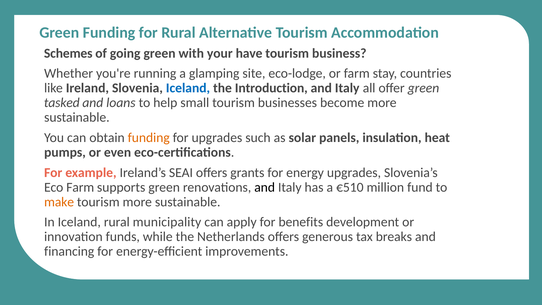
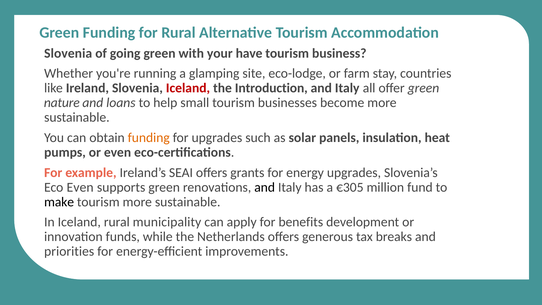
Schemes: Schemes -> Slovenia (68, 53)
Iceland colour: blue -> red (188, 88)
tasked: tasked -> nature (62, 103)
Eco Farm: Farm -> Even (80, 187)
€510: €510 -> €305 (350, 187)
make colour: orange -> black (59, 202)
financing: financing -> priorities (69, 251)
